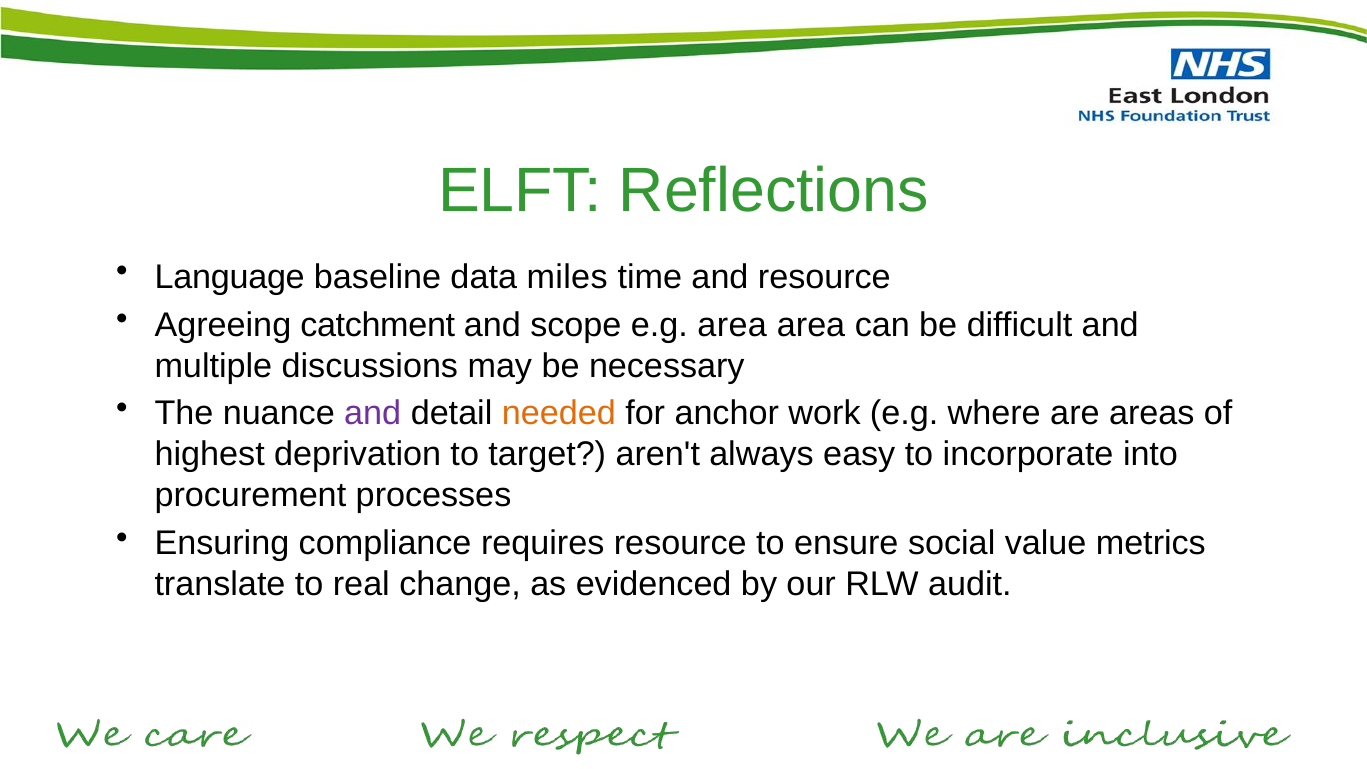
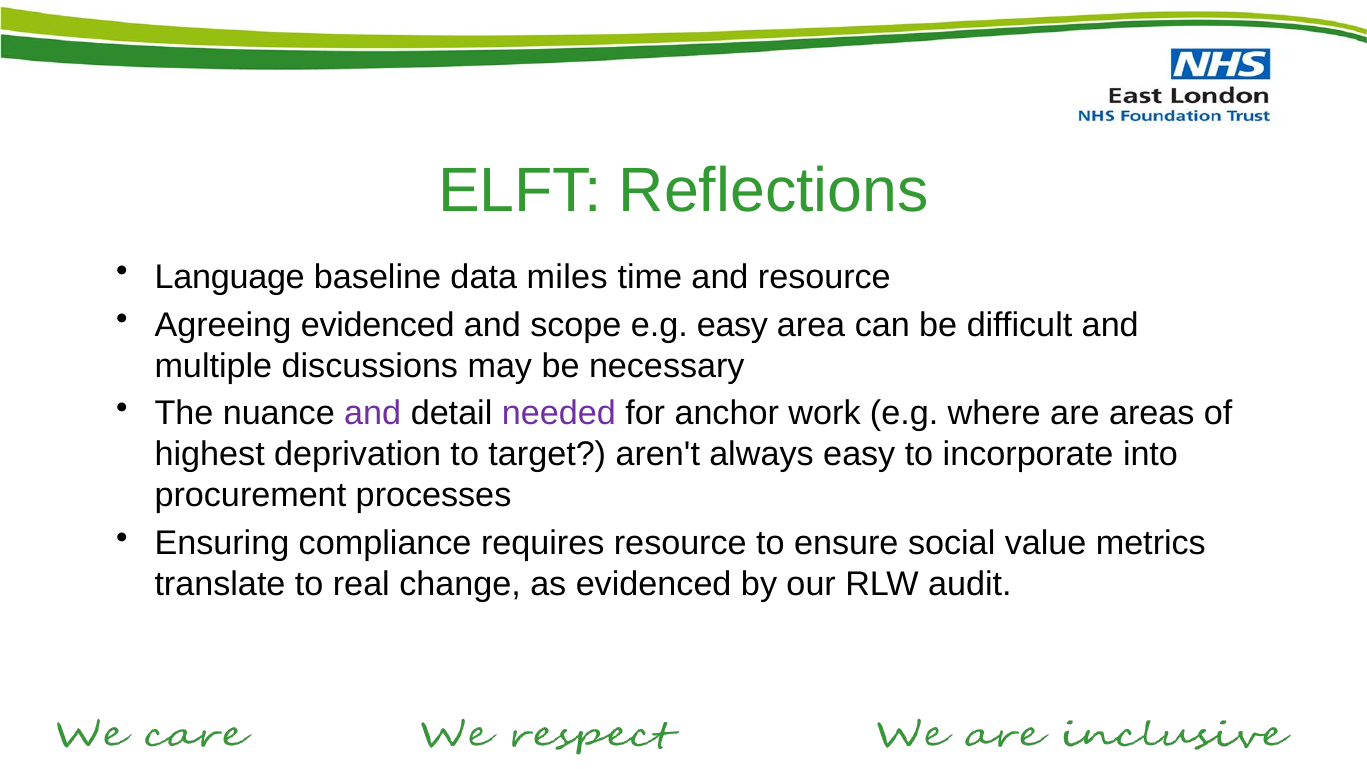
Agreeing catchment: catchment -> evidenced (378, 325)
e.g area: area -> easy (733, 325)
needed colour: orange -> purple (559, 414)
